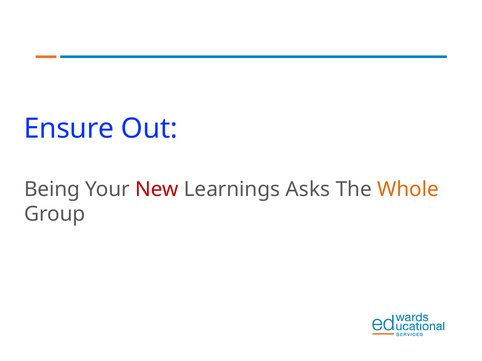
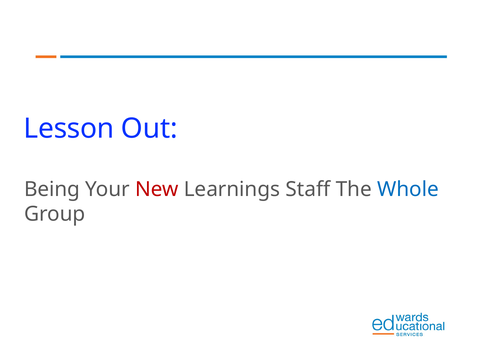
Ensure: Ensure -> Lesson (69, 129)
Asks: Asks -> Staff (308, 189)
Whole colour: orange -> blue (408, 189)
